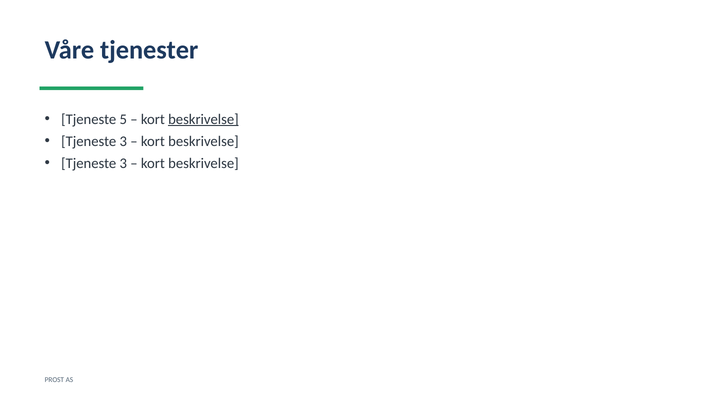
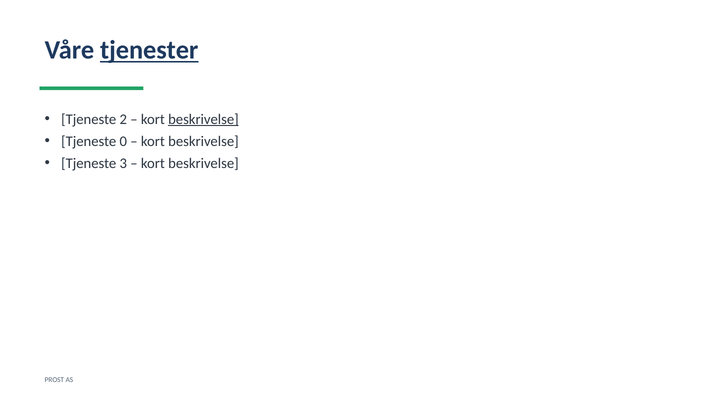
tjenester underline: none -> present (149, 50)
5: 5 -> 2 (123, 119)
3: 3 -> 0 (123, 141)
